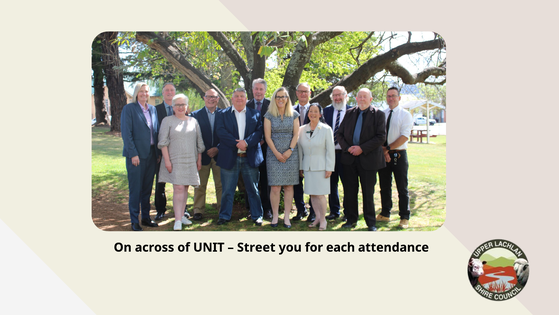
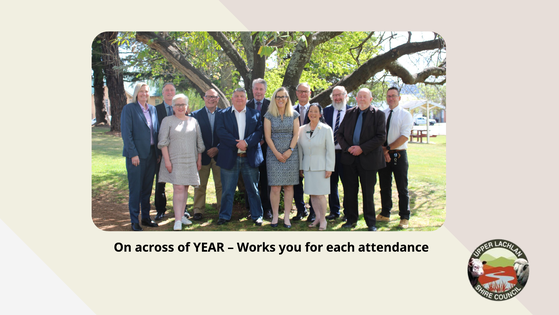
UNIT: UNIT -> YEAR (209, 247)
Street: Street -> Works (256, 247)
